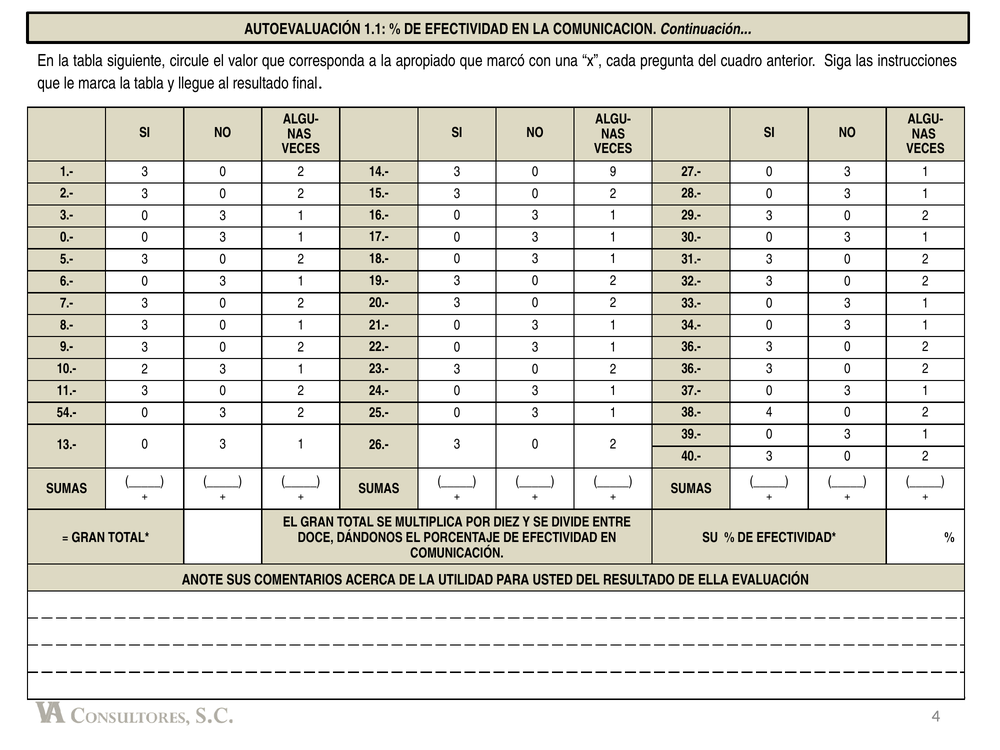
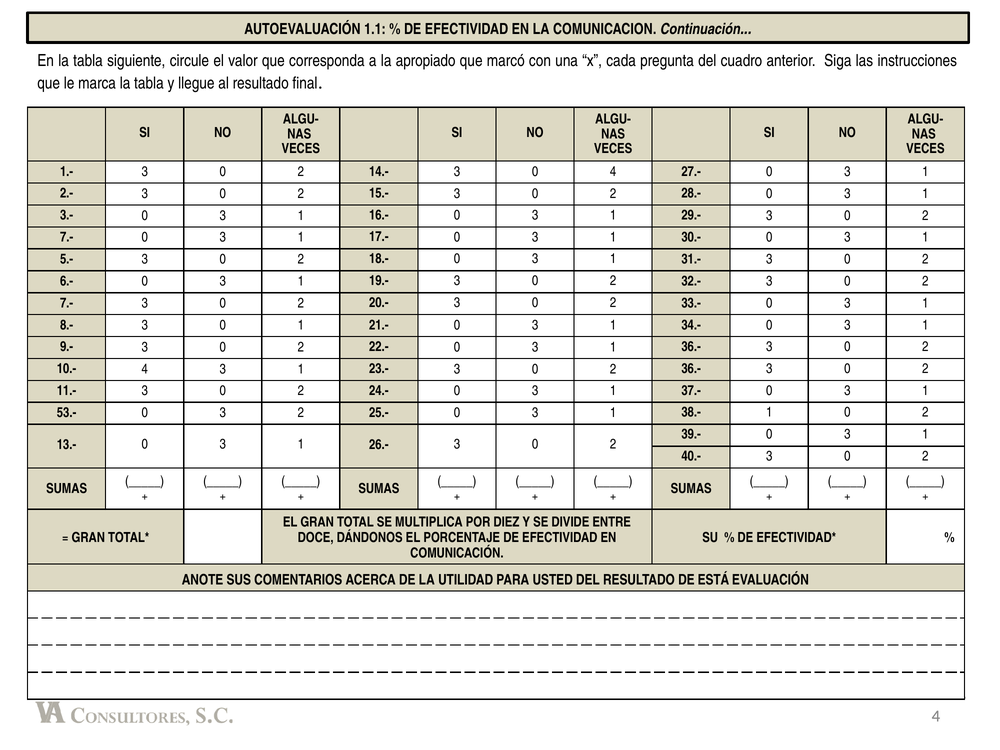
0 9: 9 -> 4 (613, 172)
0.-: 0.- -> 7.- (67, 237)
10.- 2: 2 -> 4 (145, 369)
54.-: 54.- -> 53.- (67, 413)
38.- 4: 4 -> 1 (769, 412)
ELLA: ELLA -> ESTÁ (713, 580)
